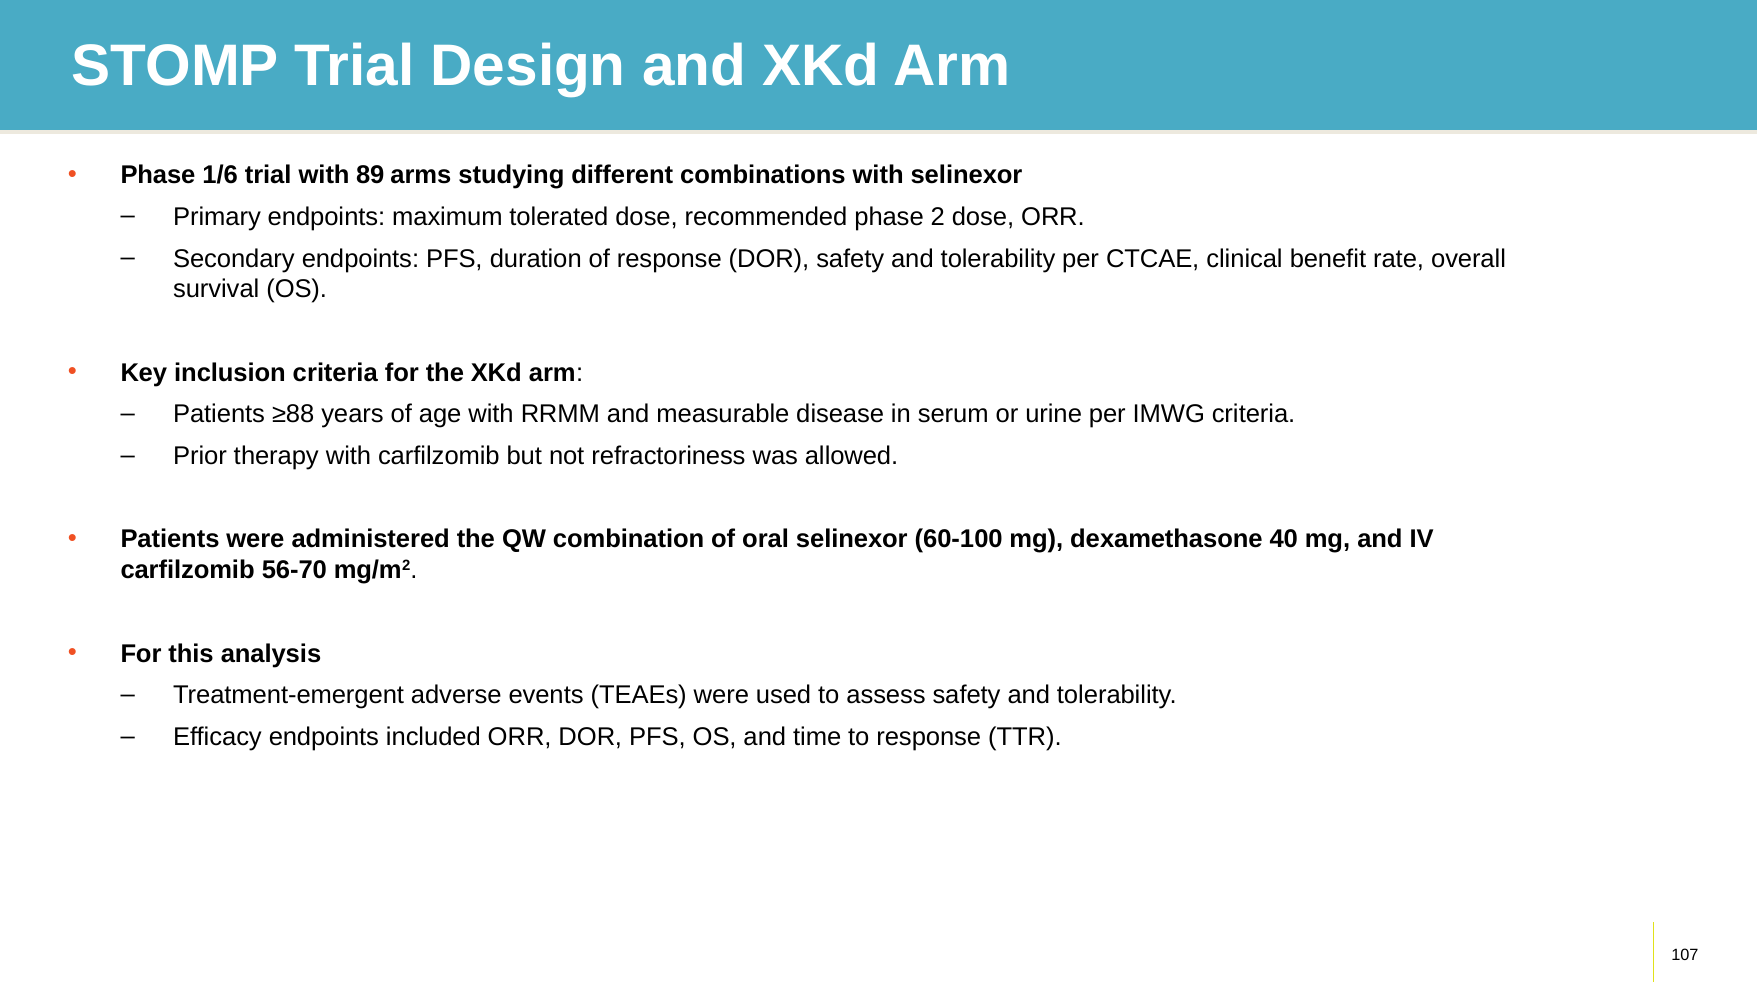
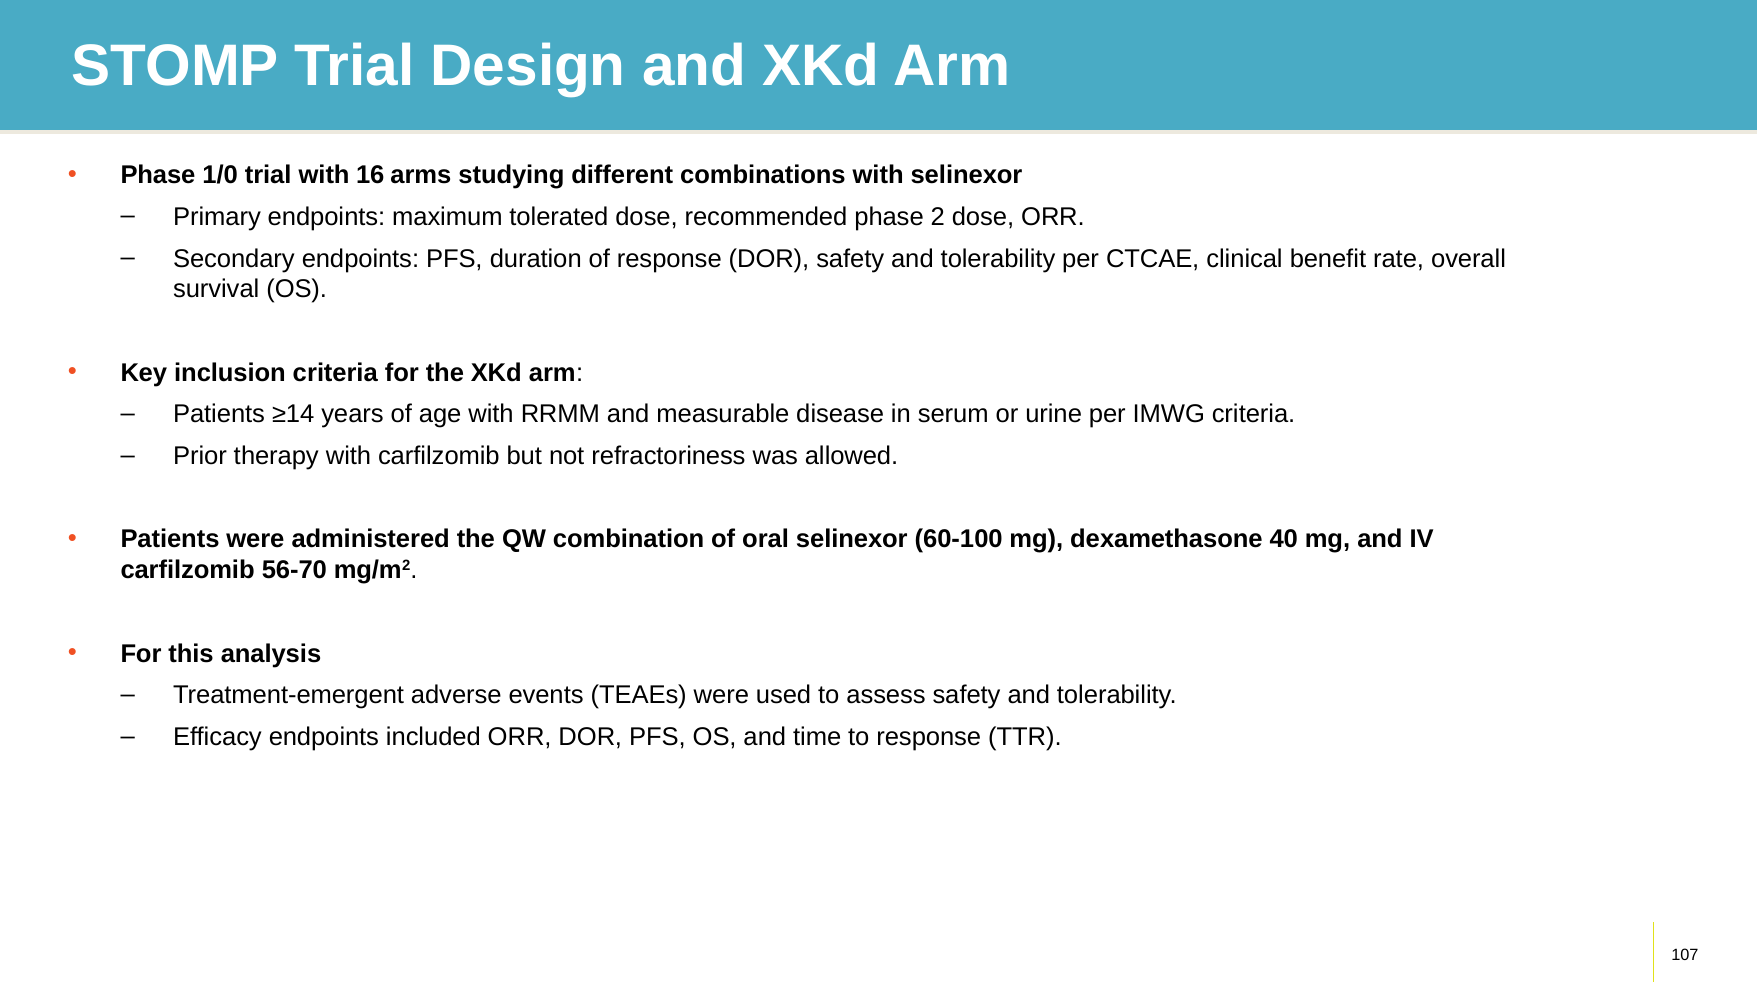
1/6: 1/6 -> 1/0 (220, 175)
89: 89 -> 16 (370, 175)
≥88: ≥88 -> ≥14 (293, 415)
